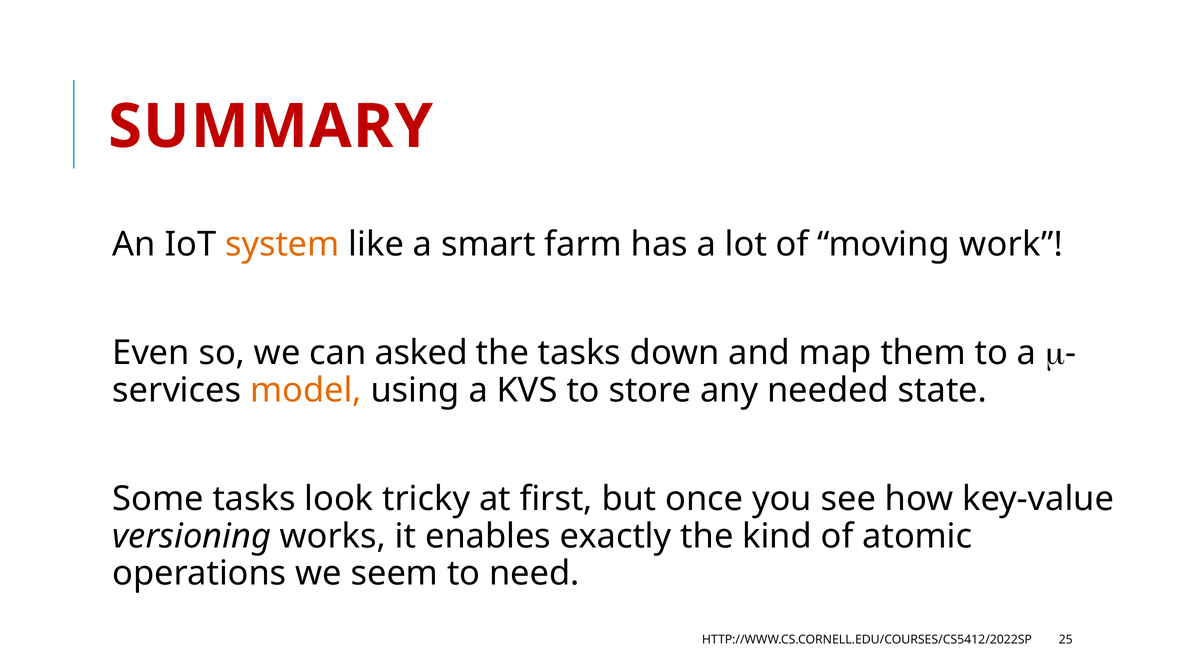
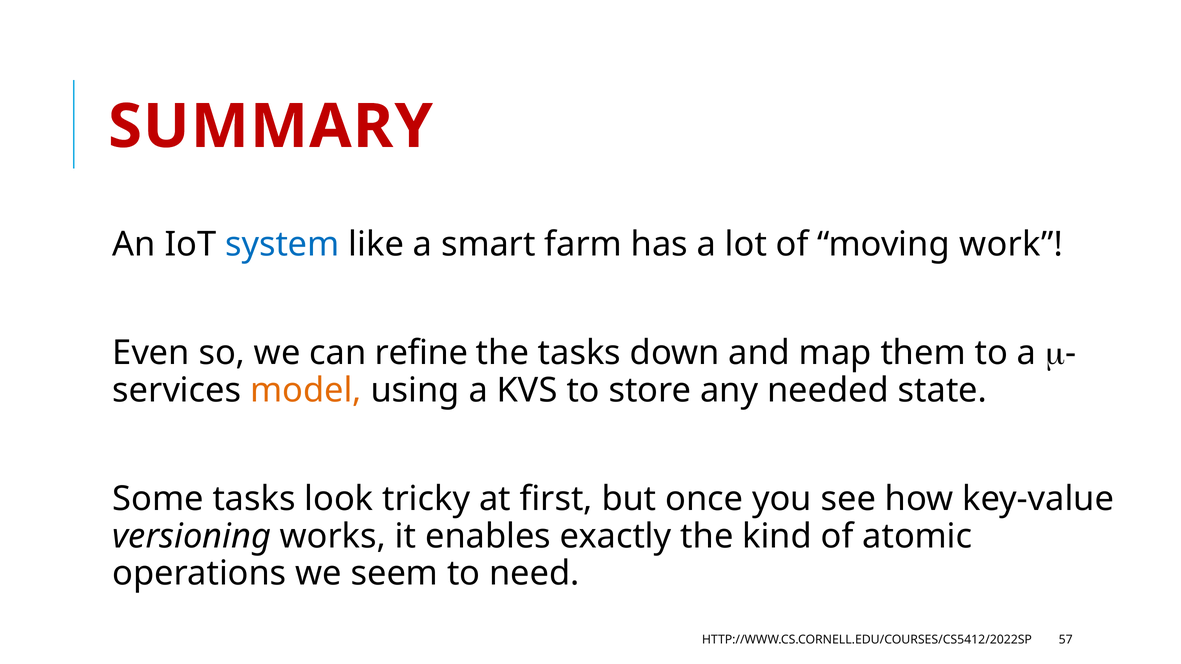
system colour: orange -> blue (282, 244)
asked: asked -> refine (421, 353)
25: 25 -> 57 (1066, 640)
